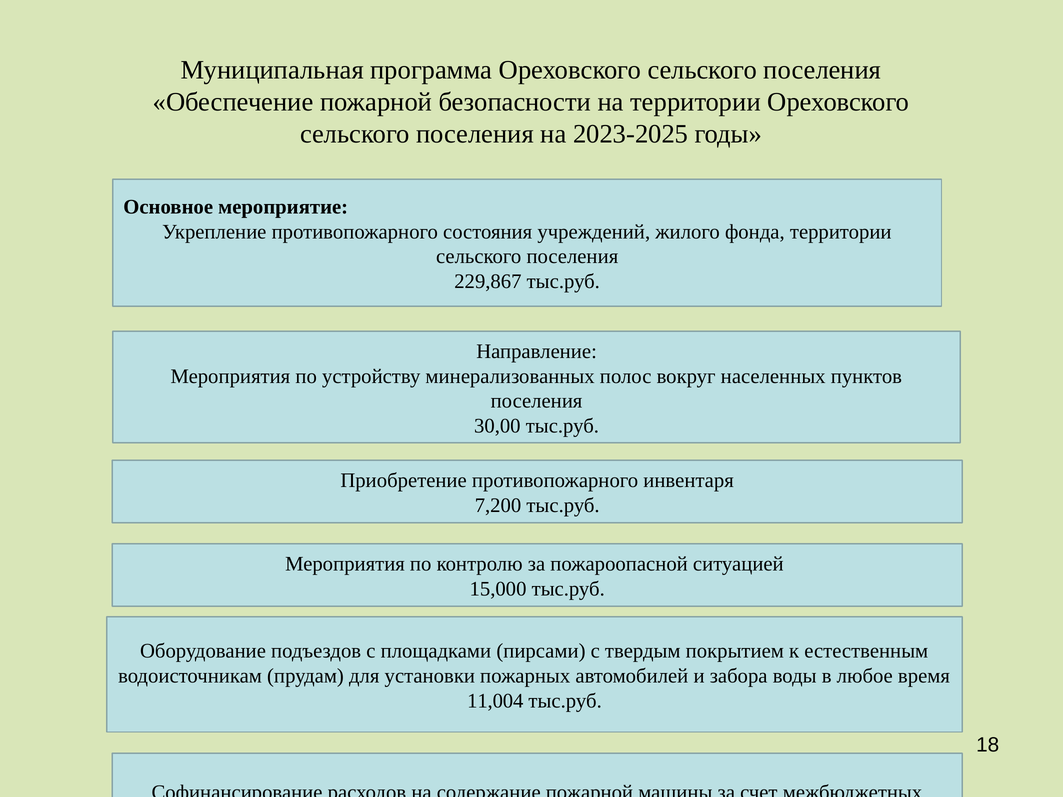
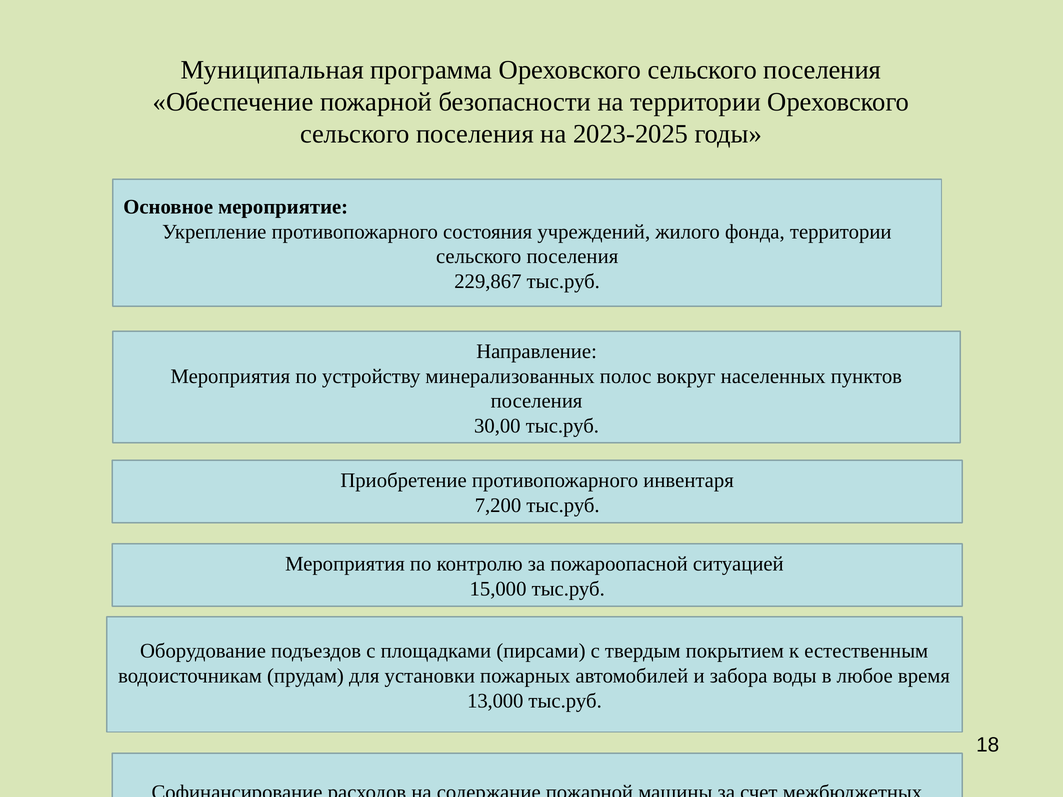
11,004: 11,004 -> 13,000 (495, 701)
